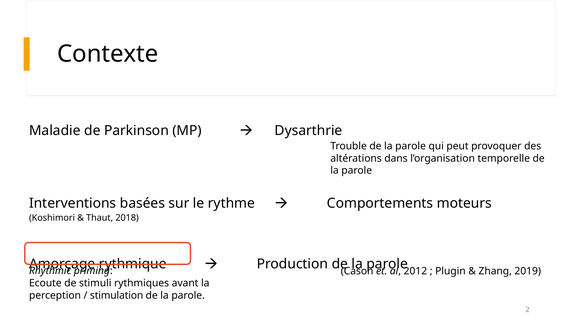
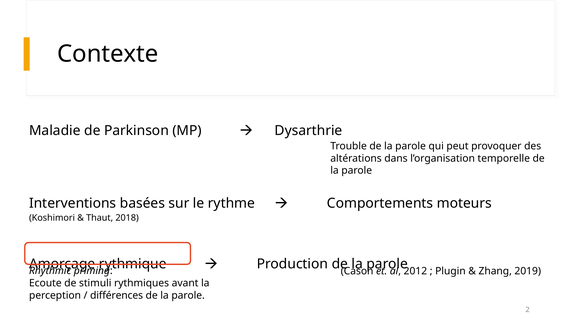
stimulation: stimulation -> différences (117, 295)
